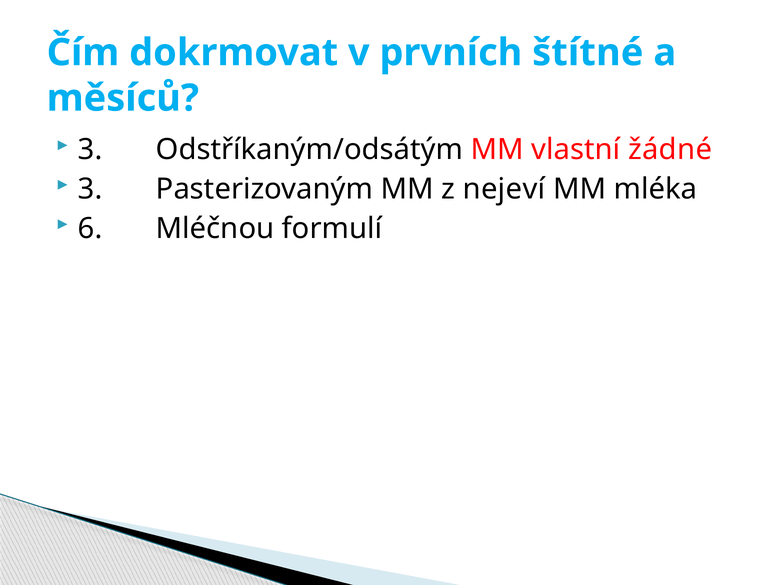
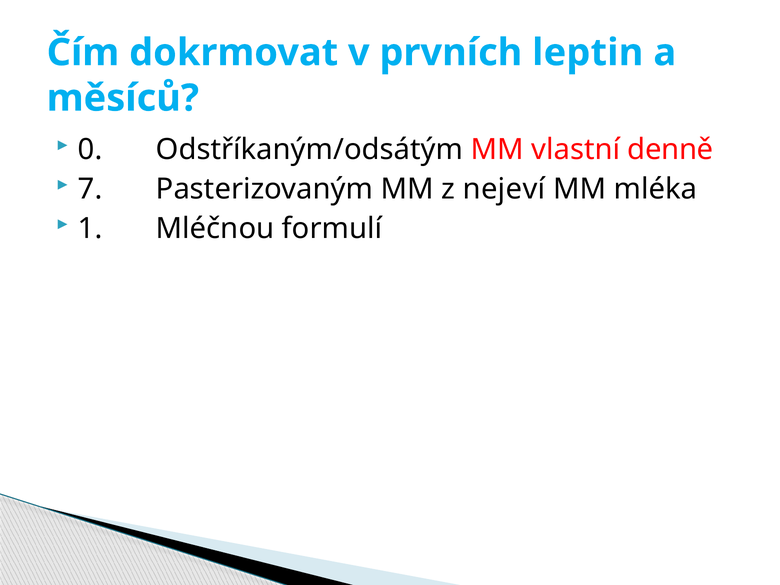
štítné: štítné -> leptin (588, 53)
3: 3 -> 0 (90, 150)
žádné: žádné -> denně (670, 150)
3: 3 -> 7 (90, 189)
6: 6 -> 1 (90, 229)
